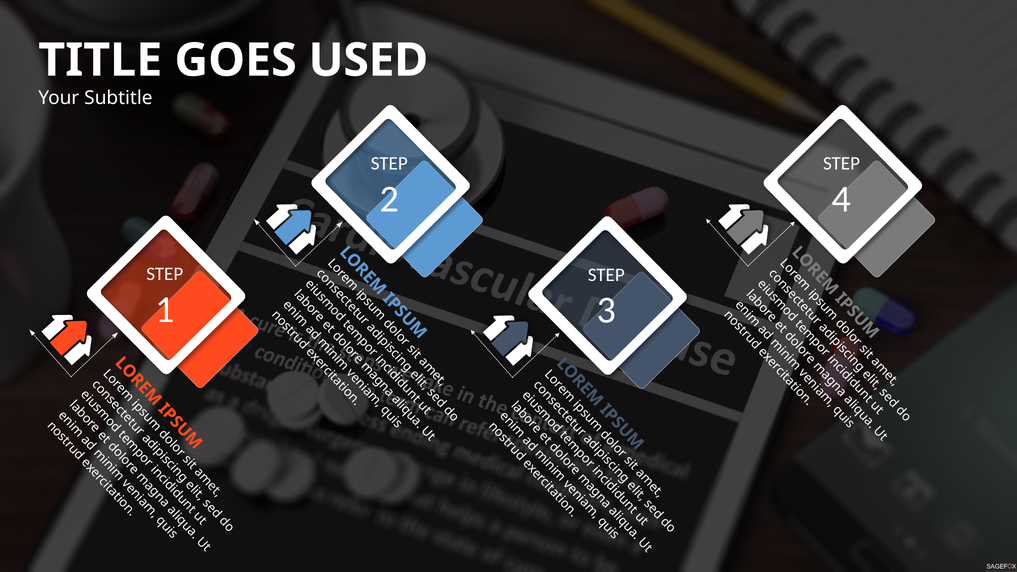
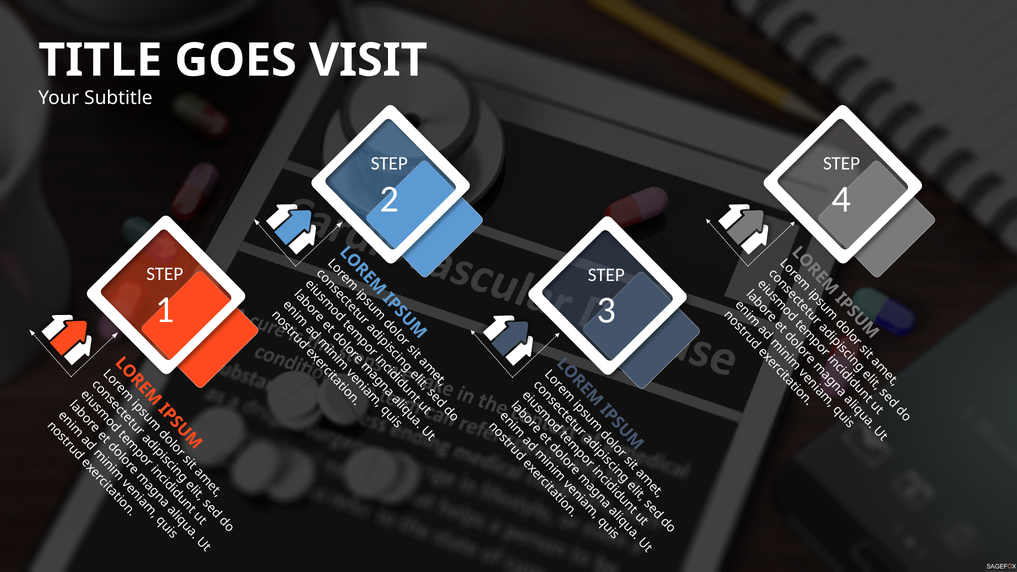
USED: USED -> VISIT (368, 60)
